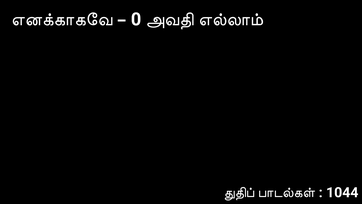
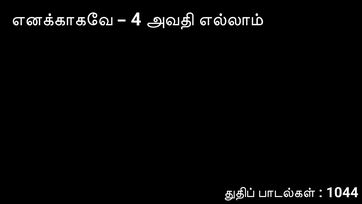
0: 0 -> 4 (136, 19)
